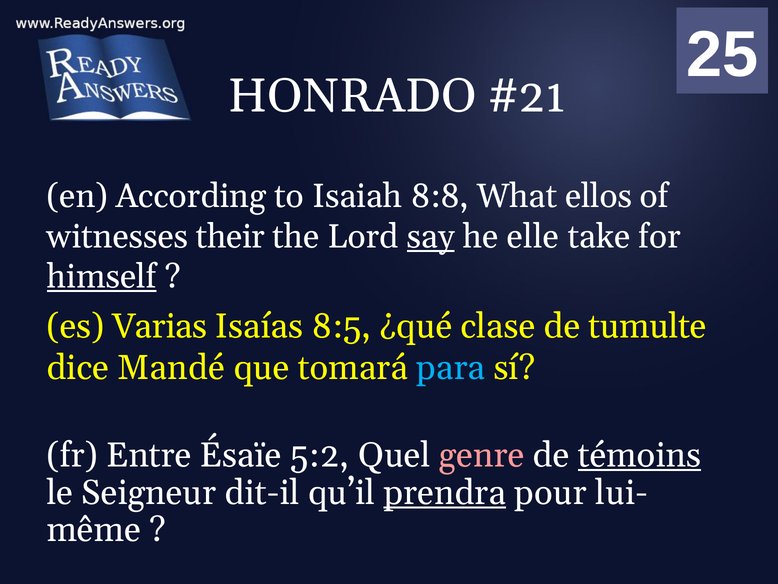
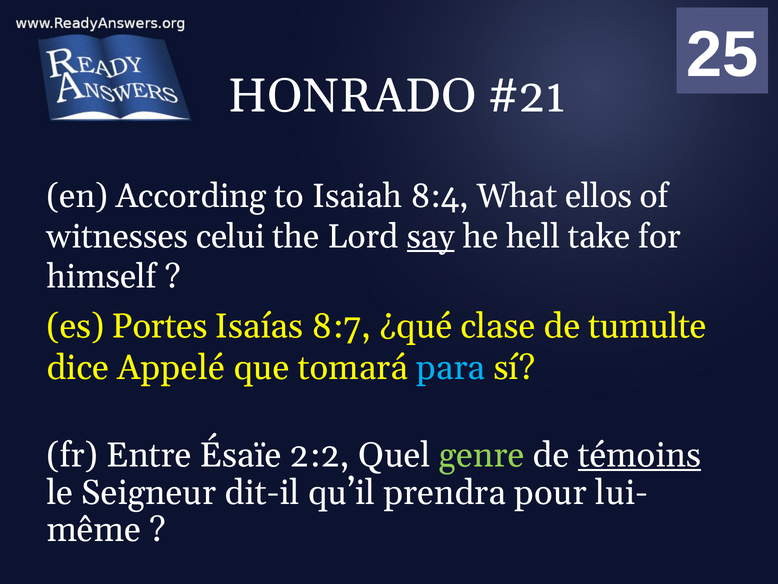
8:8: 8:8 -> 8:4 (440, 196)
their: their -> celui (230, 236)
elle: elle -> hell (533, 236)
himself underline: present -> none (102, 276)
Varias: Varias -> Portes (160, 326)
8:5: 8:5 -> 8:7 (341, 326)
Mandé: Mandé -> Appelé (171, 367)
5:2: 5:2 -> 2:2 (320, 455)
genre colour: pink -> light green (482, 455)
prendra underline: present -> none (445, 492)
